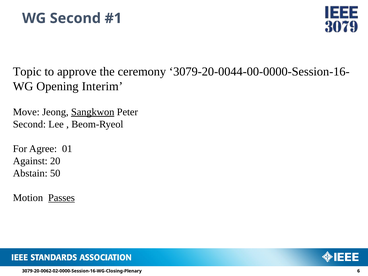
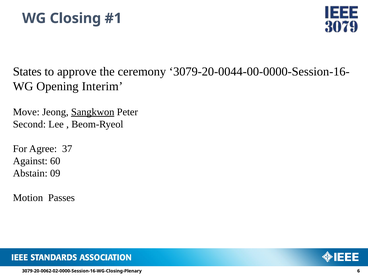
WG Second: Second -> Closing (75, 18)
Topic: Topic -> States (27, 72)
01: 01 -> 37 (67, 149)
20: 20 -> 60 (55, 161)
50: 50 -> 09 (55, 173)
Passes underline: present -> none (61, 198)
